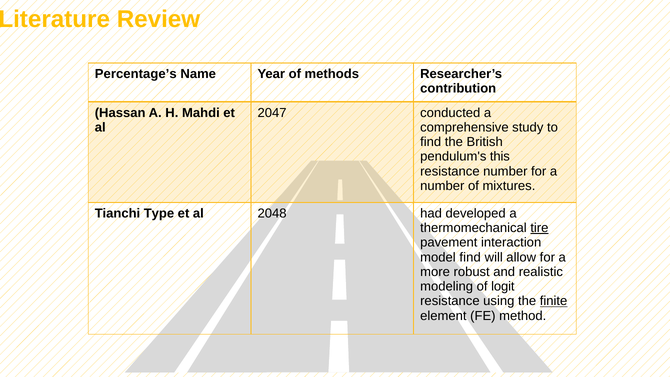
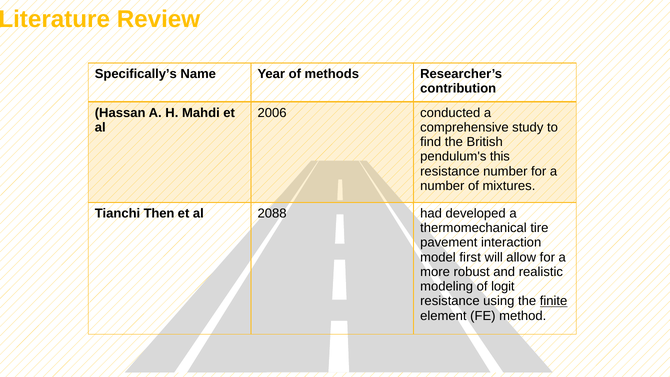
Percentage’s: Percentage’s -> Specifically’s (136, 74)
2047: 2047 -> 2006 (272, 113)
Type: Type -> Then (159, 213)
2048: 2048 -> 2088 (272, 213)
tire underline: present -> none (539, 228)
model find: find -> first (470, 257)
